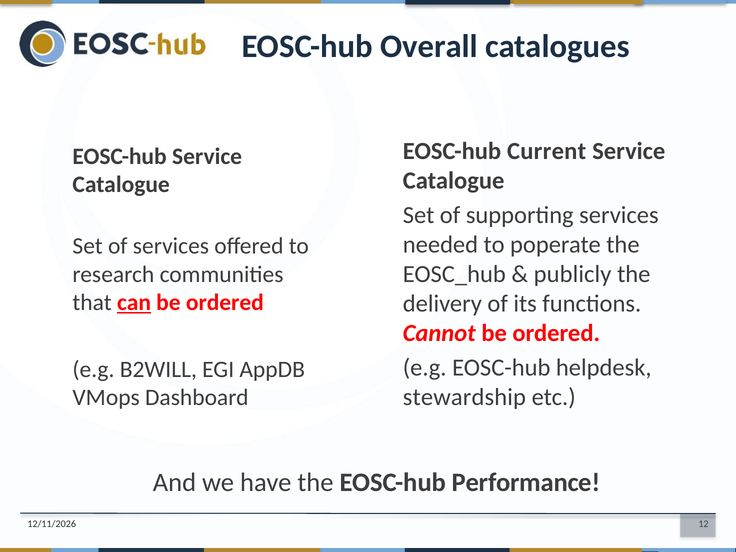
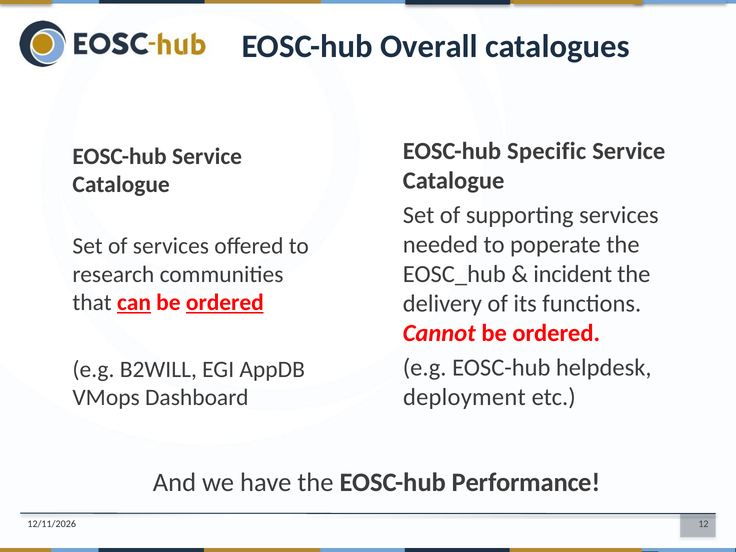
Current: Current -> Specific (547, 151)
publicly: publicly -> incident (573, 274)
ordered underline: none -> present (225, 303)
stewardship: stewardship -> deployment (464, 397)
